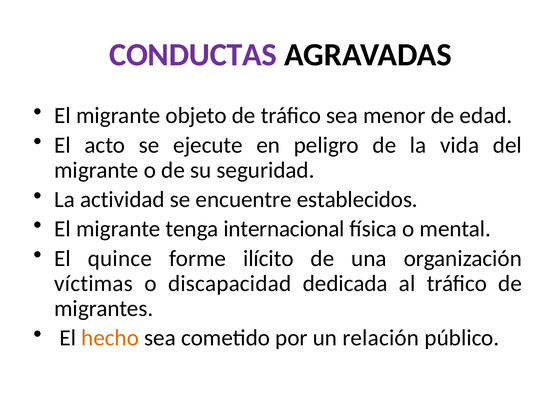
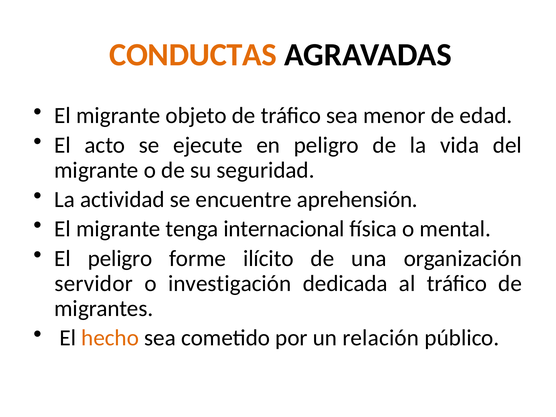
CONDUCTAS colour: purple -> orange (193, 55)
establecidos: establecidos -> aprehensión (357, 200)
El quince: quince -> peligro (120, 258)
víctimas: víctimas -> servidor (94, 283)
discapacidad: discapacidad -> investigación (230, 283)
